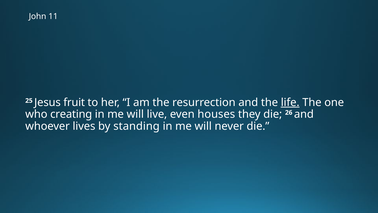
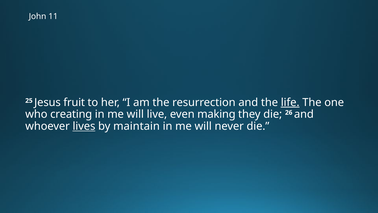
houses: houses -> making (216, 114)
lives underline: none -> present (84, 126)
standing: standing -> maintain (136, 126)
